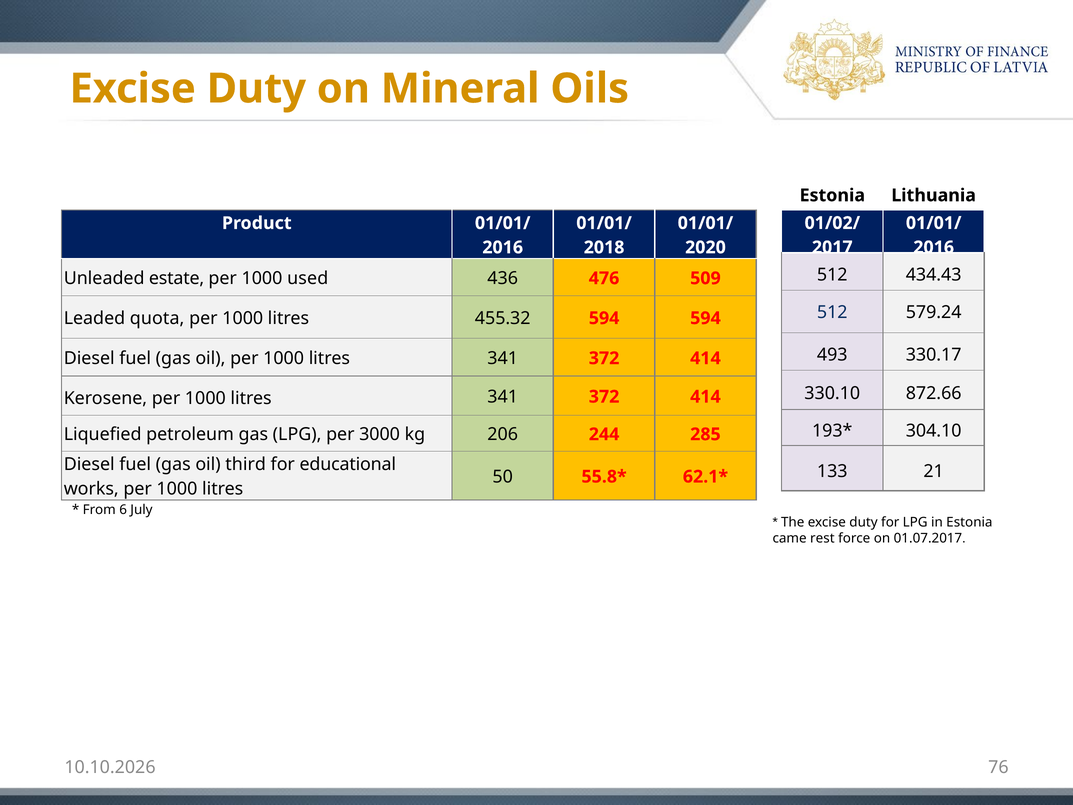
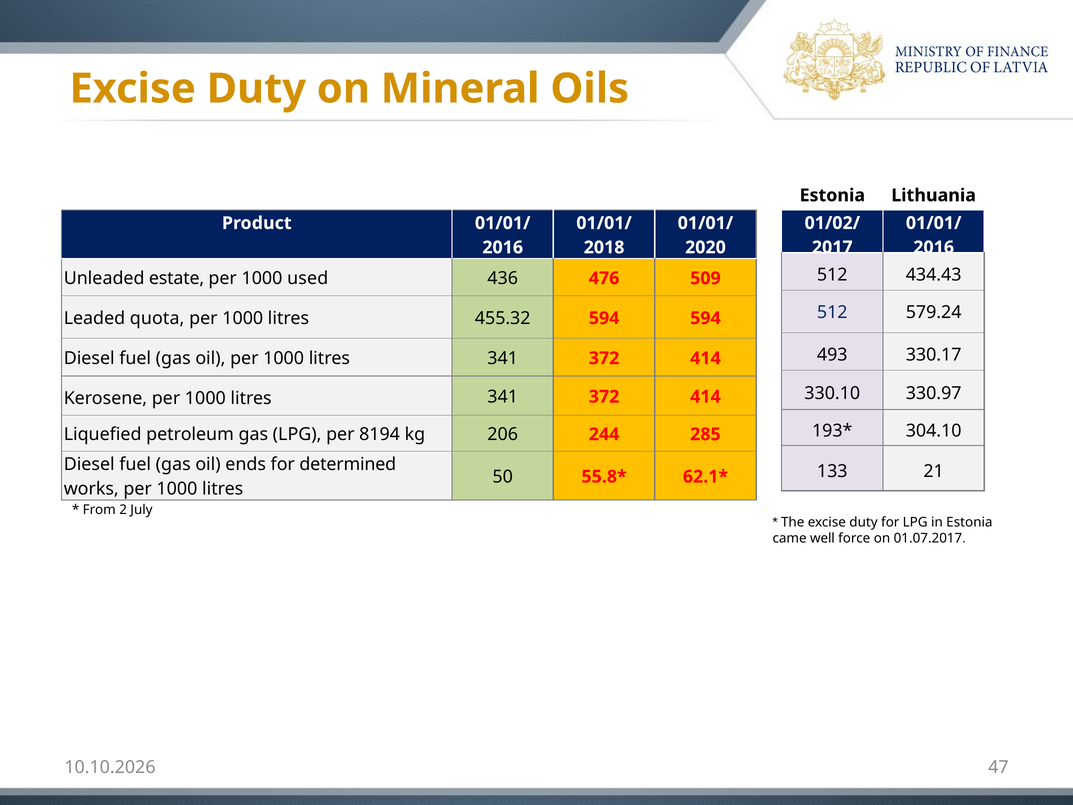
872.66: 872.66 -> 330.97 (934, 393)
3000: 3000 -> 8194 (380, 434)
third: third -> ends (246, 464)
educational: educational -> determined (348, 464)
6: 6 -> 2 (123, 510)
rest: rest -> well (822, 538)
76: 76 -> 47 (998, 767)
